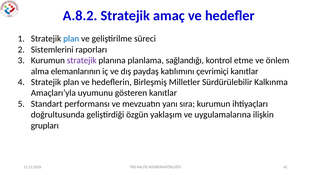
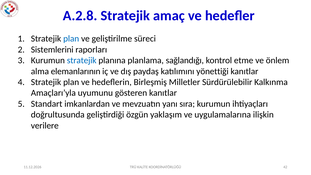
A.8.2: A.8.2 -> A.2.8 (80, 16)
stratejik colour: purple -> blue (82, 60)
çevrimiçi: çevrimiçi -> yönettiği (212, 71)
performansı: performansı -> imkanlardan (87, 104)
grupları: grupları -> verilere (45, 126)
